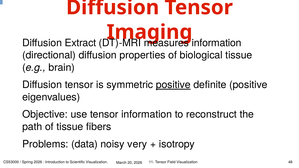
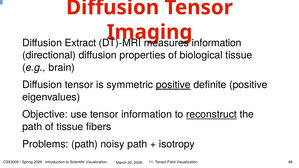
reconstruct underline: none -> present (211, 115)
Problems data: data -> path (84, 144)
noisy very: very -> path (137, 144)
